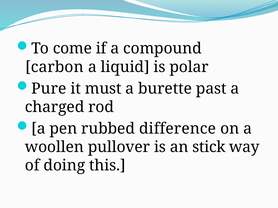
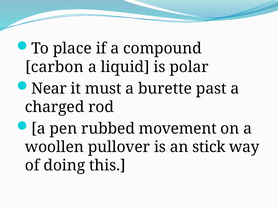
come: come -> place (72, 49)
Pure: Pure -> Near (49, 89)
difference: difference -> movement (178, 129)
